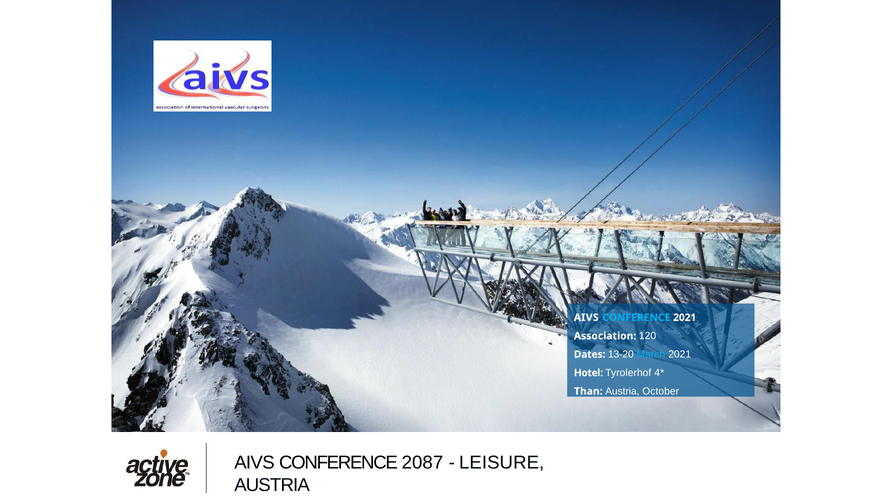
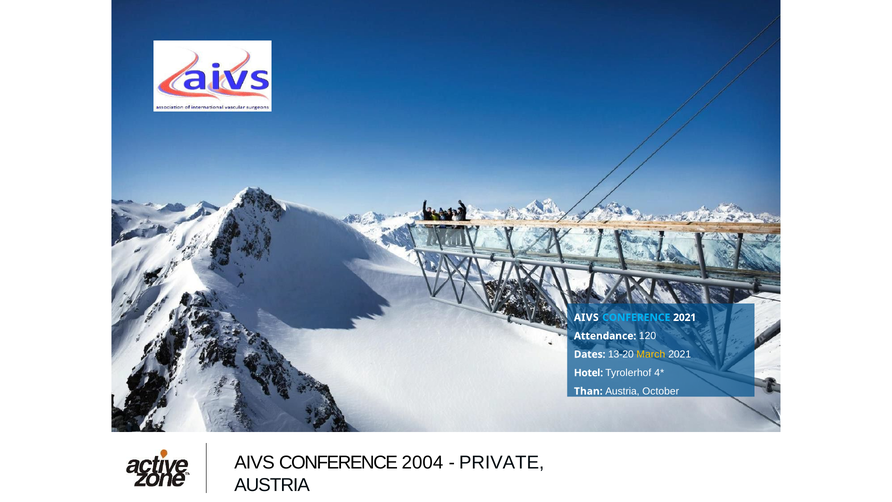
Association: Association -> Attendance (605, 336)
March colour: light blue -> yellow (651, 354)
2087: 2087 -> 2004 (422, 462)
LEISURE: LEISURE -> PRIVATE (502, 462)
